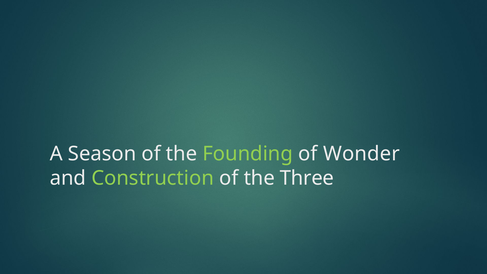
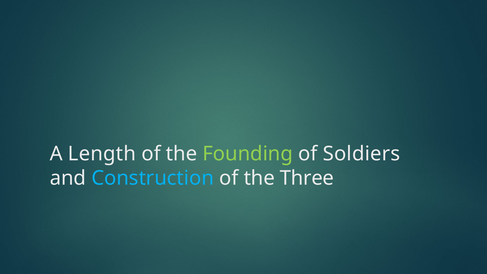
Season: Season -> Length (102, 154)
Wonder: Wonder -> Soldiers (362, 154)
Construction colour: light green -> light blue (153, 178)
